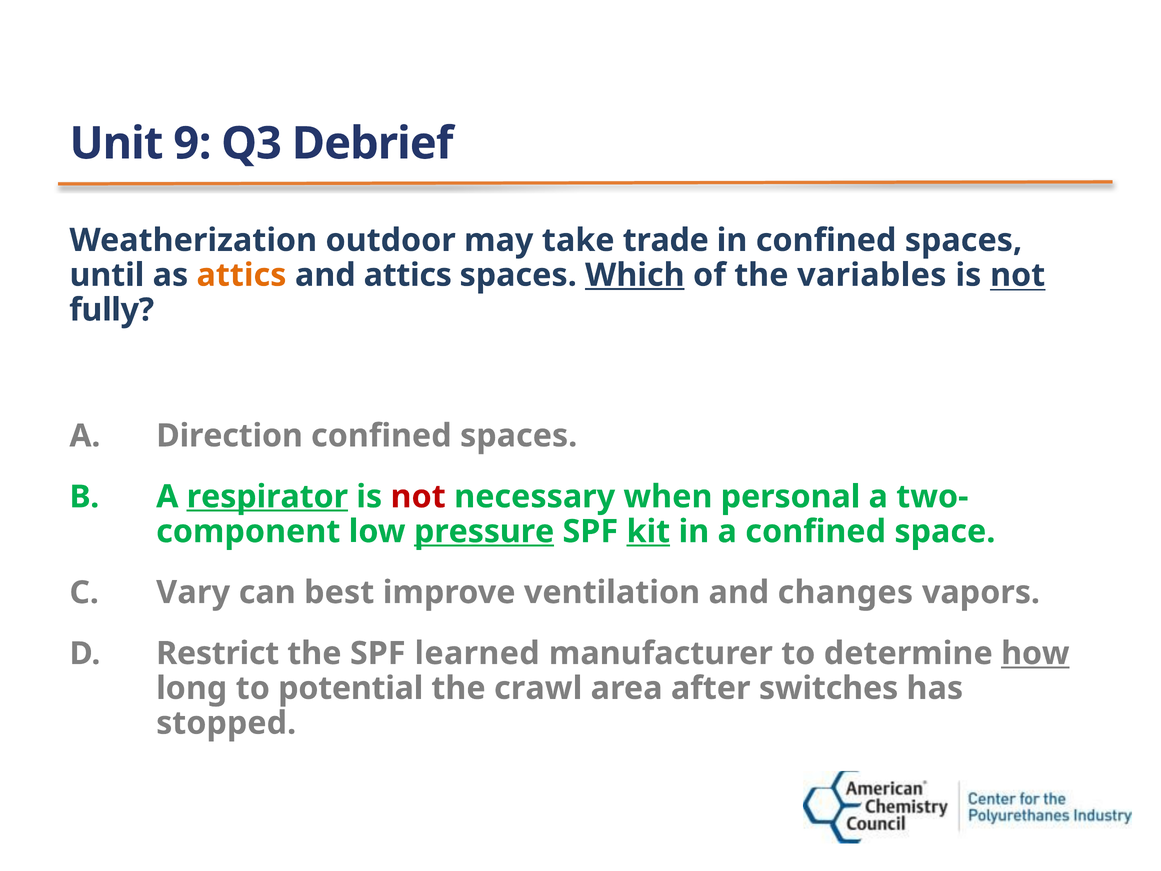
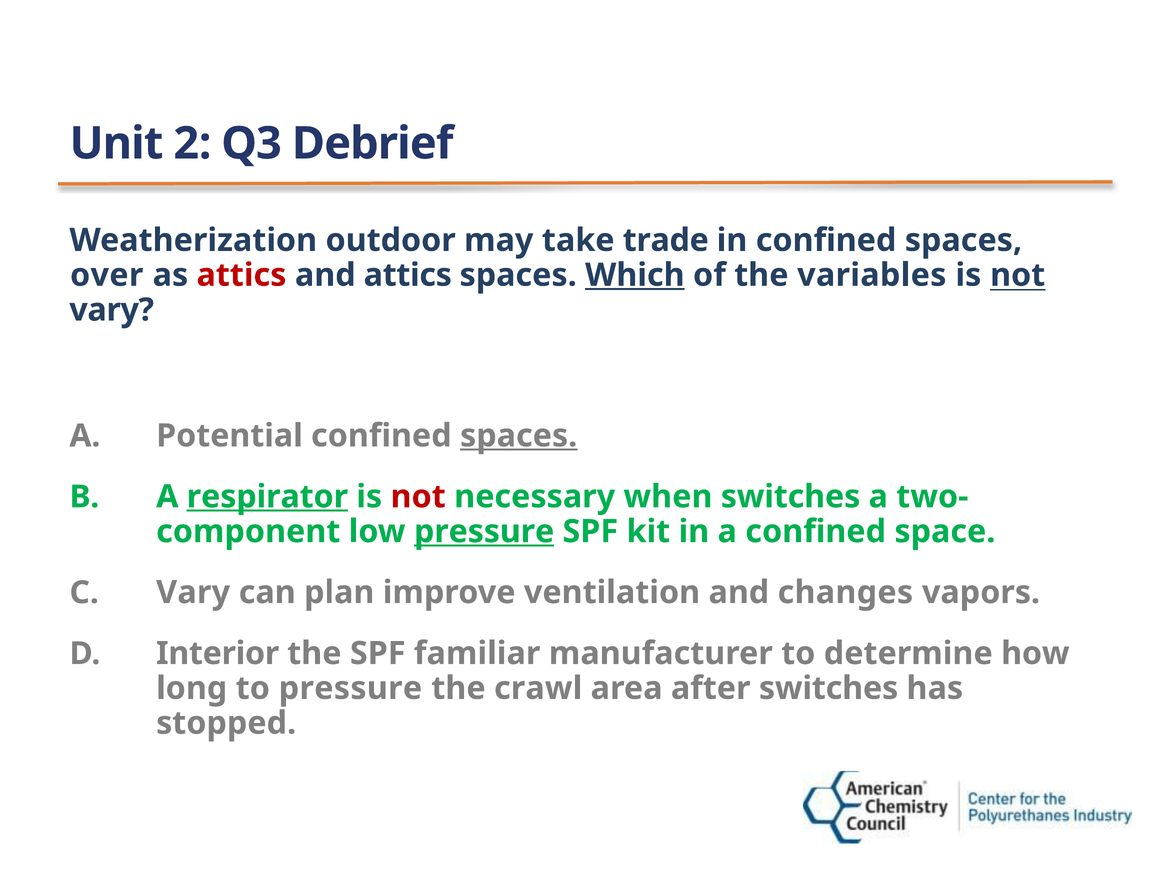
9: 9 -> 2 (192, 144)
until: until -> over (107, 275)
attics colour: orange -> red (241, 275)
fully: fully -> vary (112, 310)
Direction: Direction -> Potential (229, 436)
spaces underline: none -> present (519, 436)
when personal: personal -> switches (791, 497)
kit underline: present -> none (648, 531)
best: best -> plan (339, 592)
Restrict: Restrict -> Interior (218, 653)
learned: learned -> familiar (477, 653)
how underline: present -> none (1035, 653)
to potential: potential -> pressure (350, 688)
